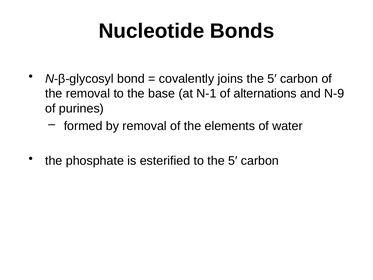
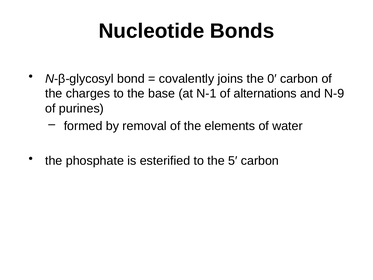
joins the 5′: 5′ -> 0′ (272, 79)
the removal: removal -> charges (88, 93)
